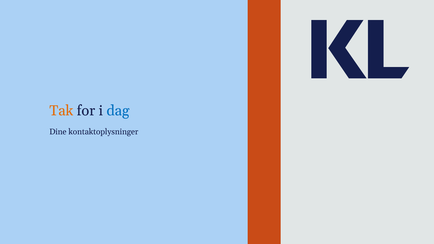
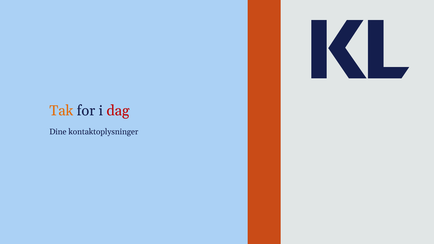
dag colour: blue -> red (118, 111)
